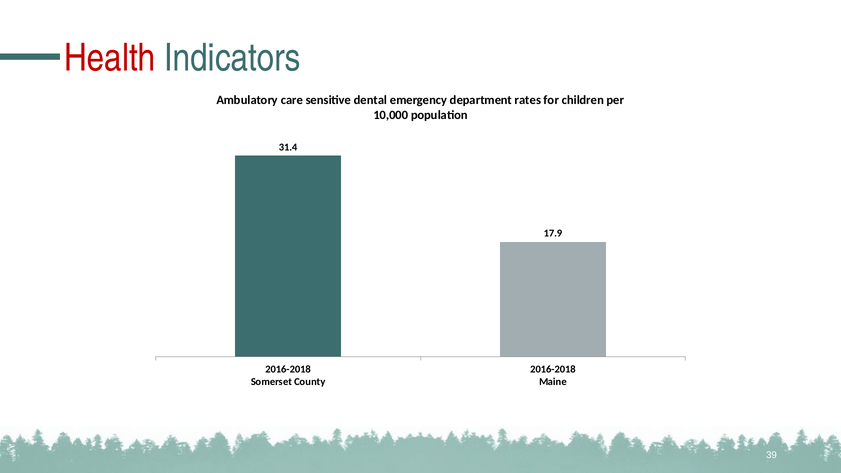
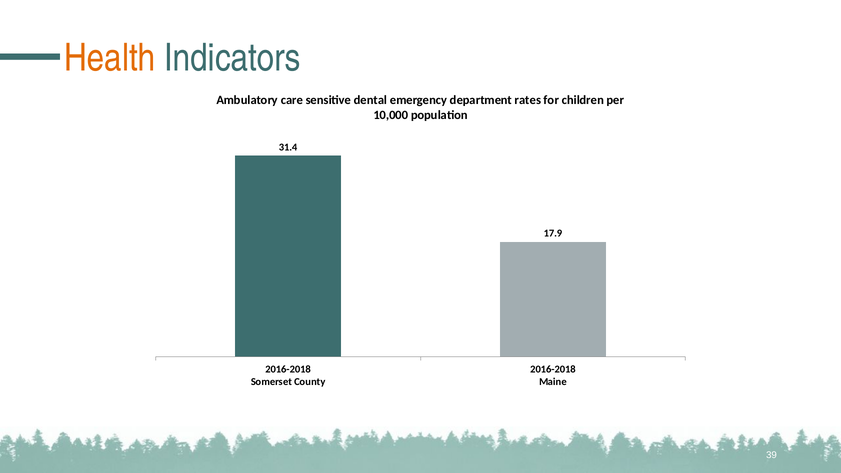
Health colour: red -> orange (110, 58)
